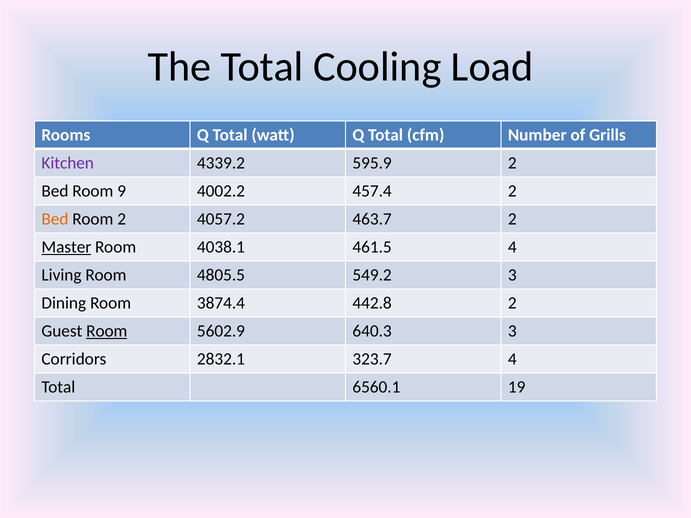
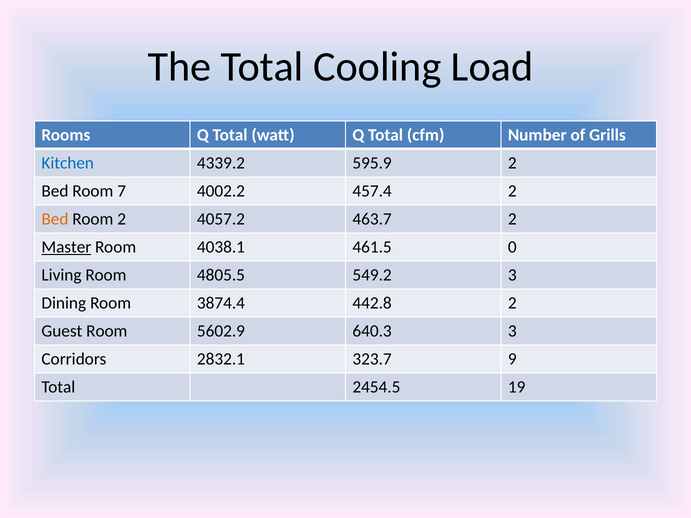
Kitchen colour: purple -> blue (68, 163)
9: 9 -> 7 (122, 191)
461.5 4: 4 -> 0 (512, 247)
Room underline: present -> none (107, 331)
323.7 4: 4 -> 9 (512, 359)
6560.1: 6560.1 -> 2454.5 (376, 387)
